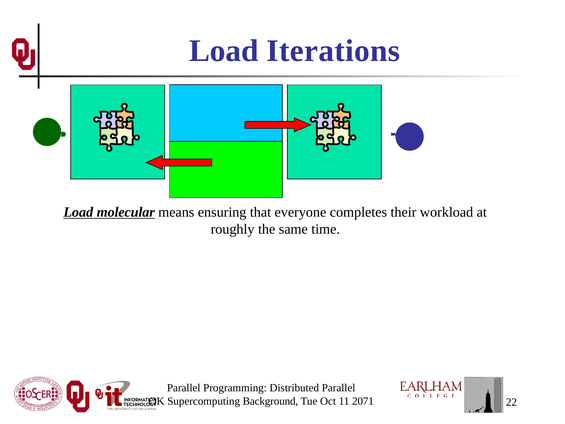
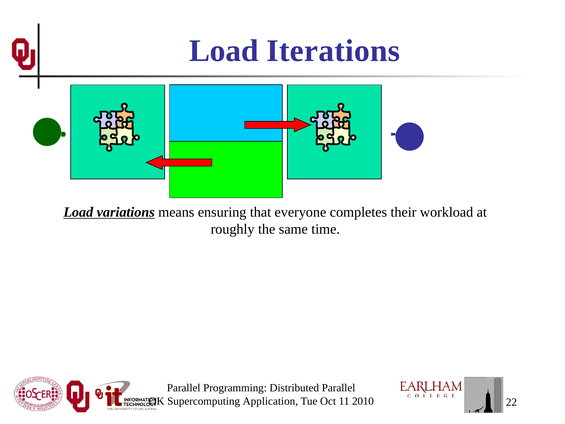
molecular: molecular -> variations (126, 212)
Background: Background -> Application (270, 401)
2071: 2071 -> 2010 (363, 401)
